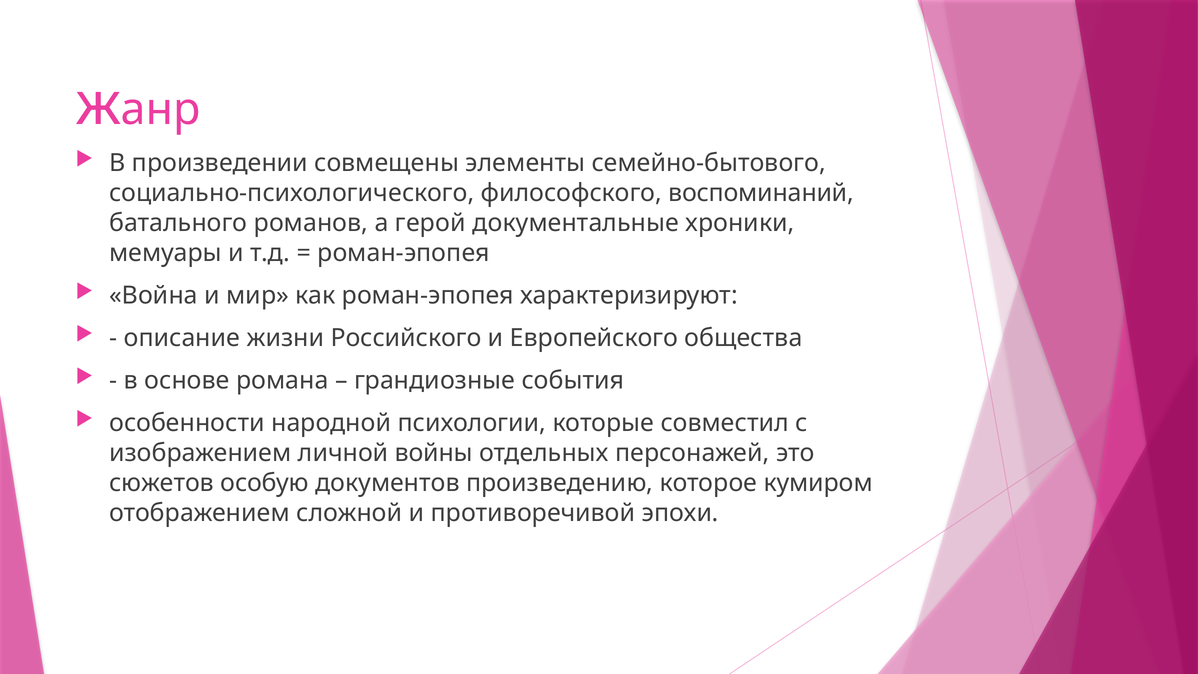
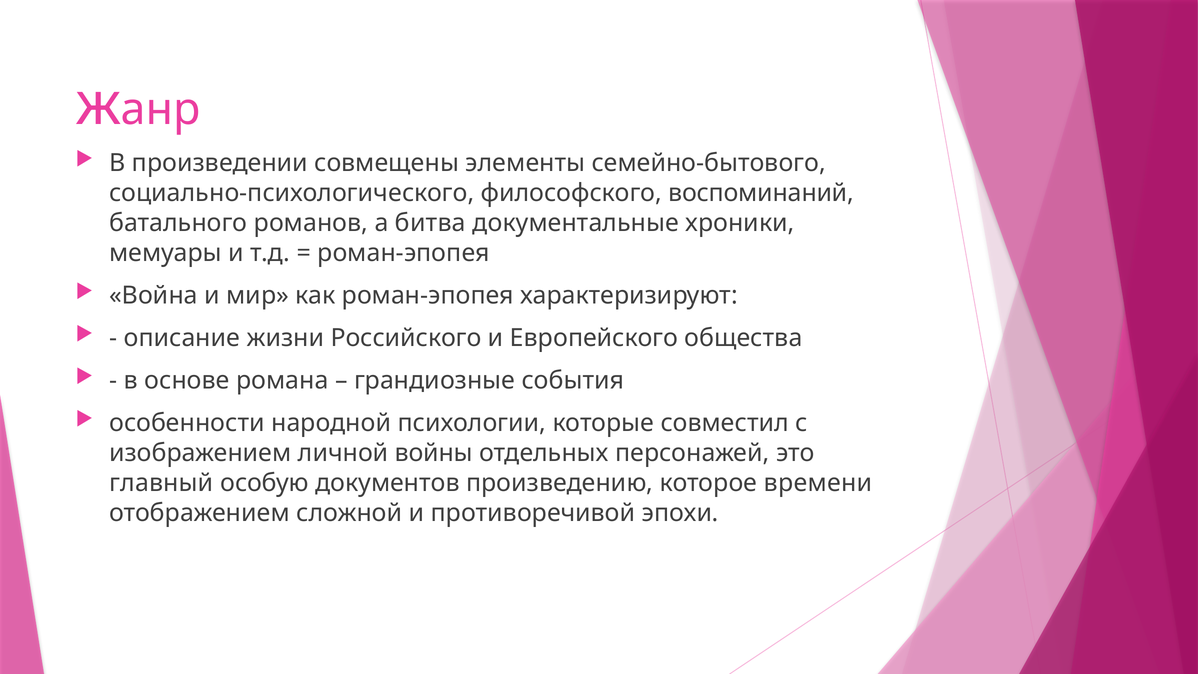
герой: герой -> битва (430, 223)
сюжетов: сюжетов -> главный (161, 483)
кумиром: кумиром -> времени (818, 483)
